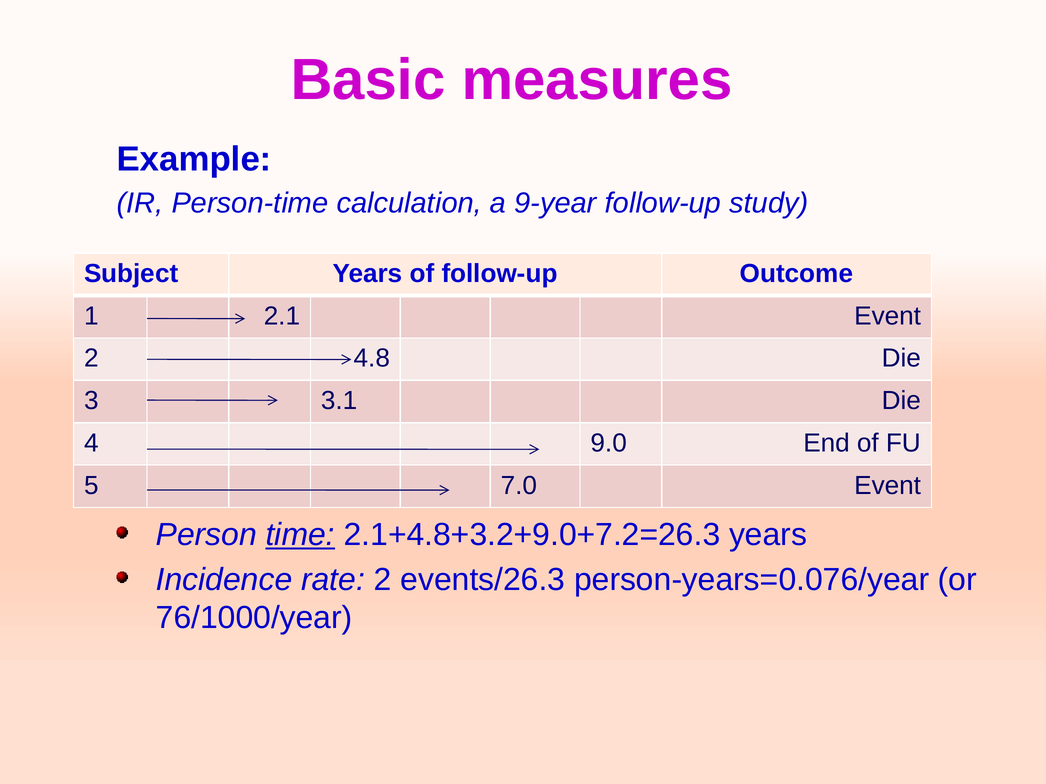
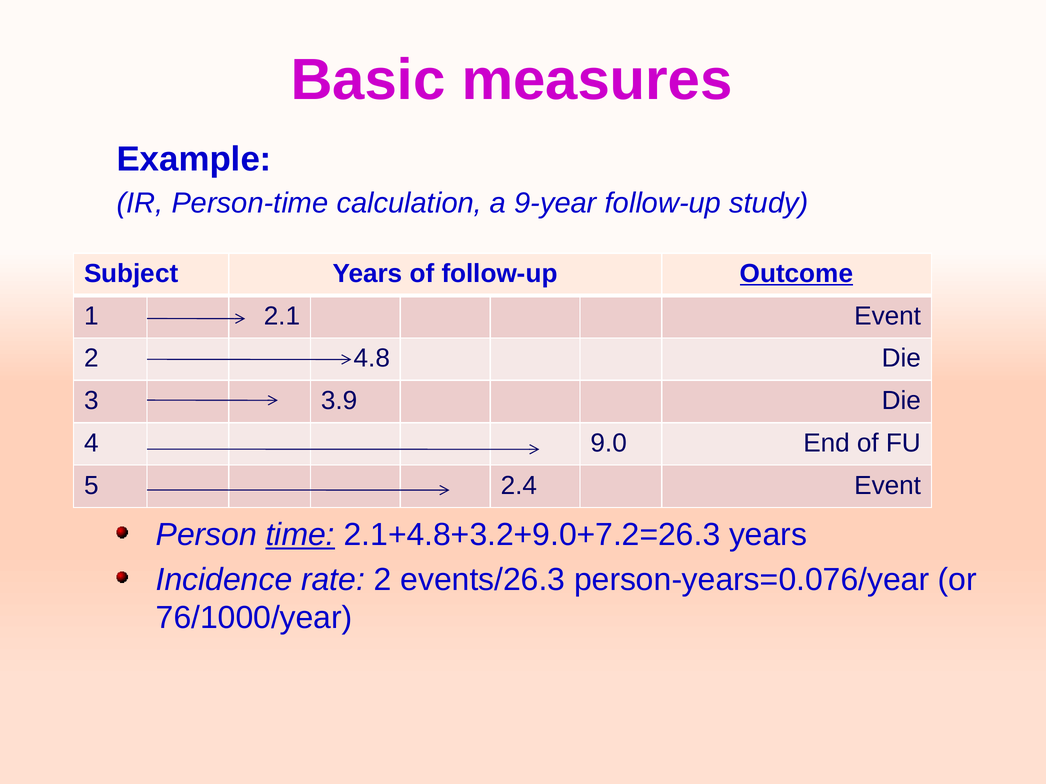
Outcome underline: none -> present (796, 274)
3.1: 3.1 -> 3.9 (339, 401)
7.0: 7.0 -> 2.4 (519, 486)
